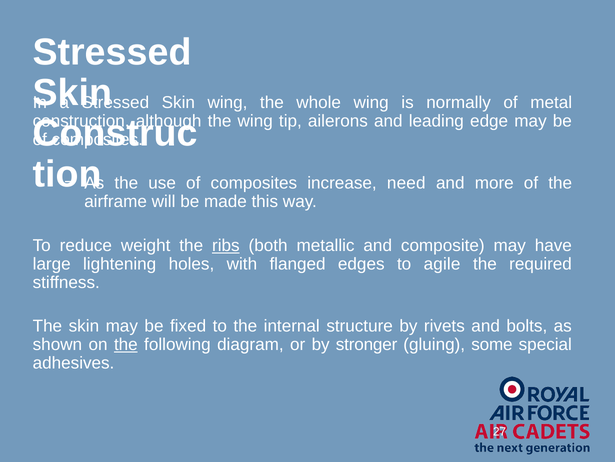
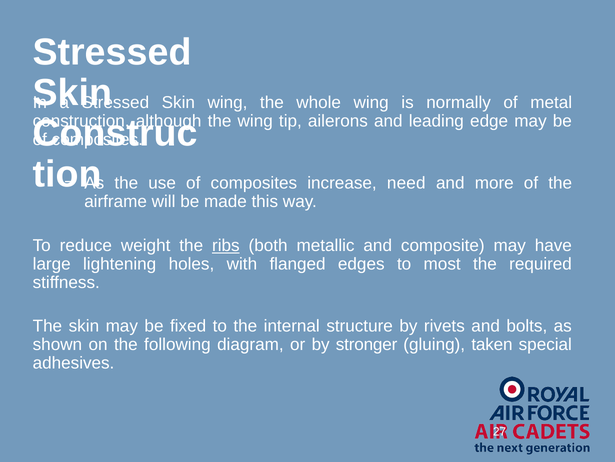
agile: agile -> most (442, 264)
the underline: present -> none (126, 344)
some: some -> taken (492, 344)
